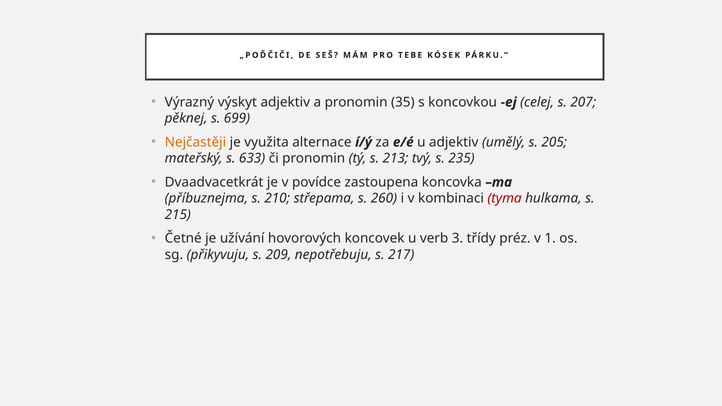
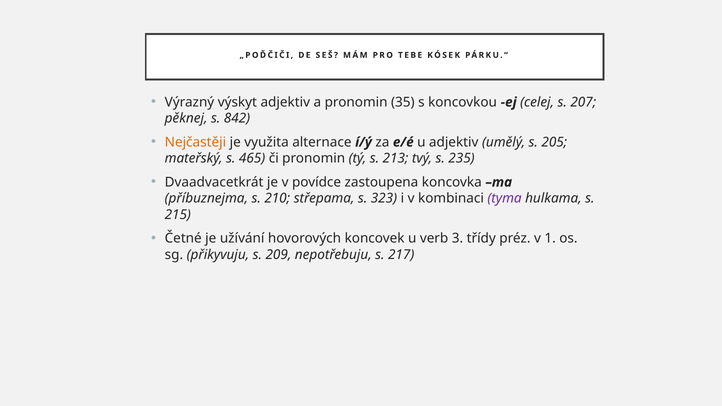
699: 699 -> 842 (237, 118)
633: 633 -> 465 (252, 158)
260: 260 -> 323 (384, 198)
tyma colour: red -> purple (505, 198)
